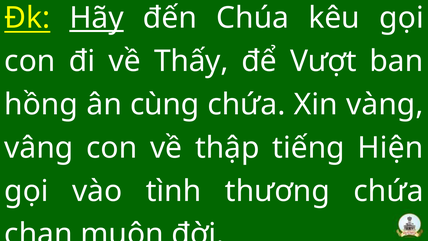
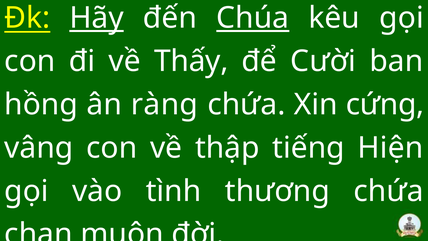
Chúa underline: none -> present (253, 18)
Vượt: Vượt -> Cười (323, 61)
cùng: cùng -> ràng (164, 104)
vàng: vàng -> cứng (385, 104)
